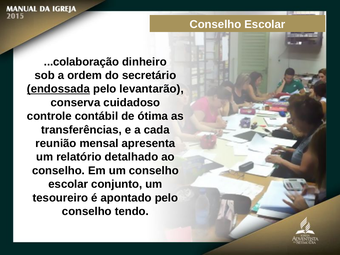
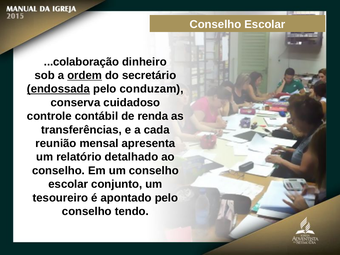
ordem underline: none -> present (85, 75)
levantarão: levantarão -> conduzam (152, 89)
ótima: ótima -> renda (153, 116)
